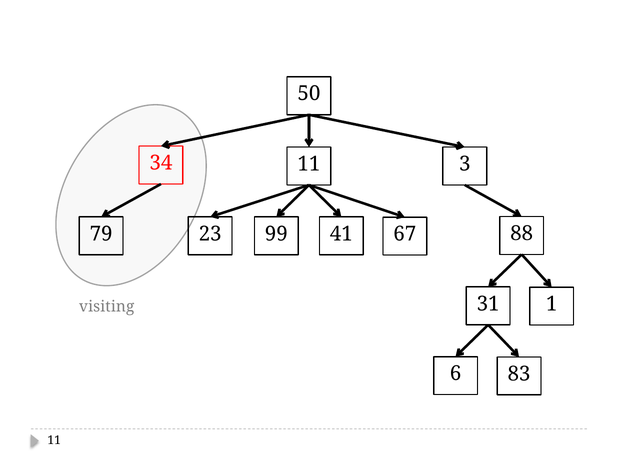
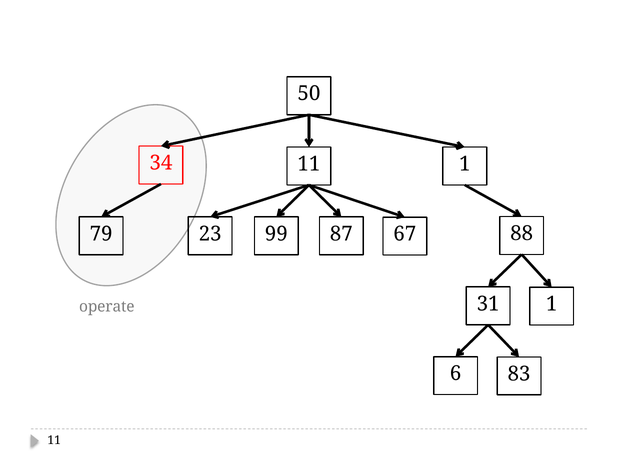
11 3: 3 -> 1 (465, 164)
41: 41 -> 87 (341, 234)
visiting: visiting -> operate (107, 307)
